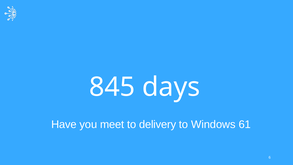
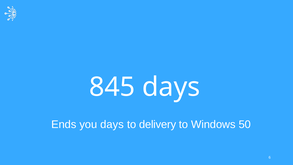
Have: Have -> Ends (64, 124)
you meet: meet -> days (112, 124)
61: 61 -> 50 (245, 124)
